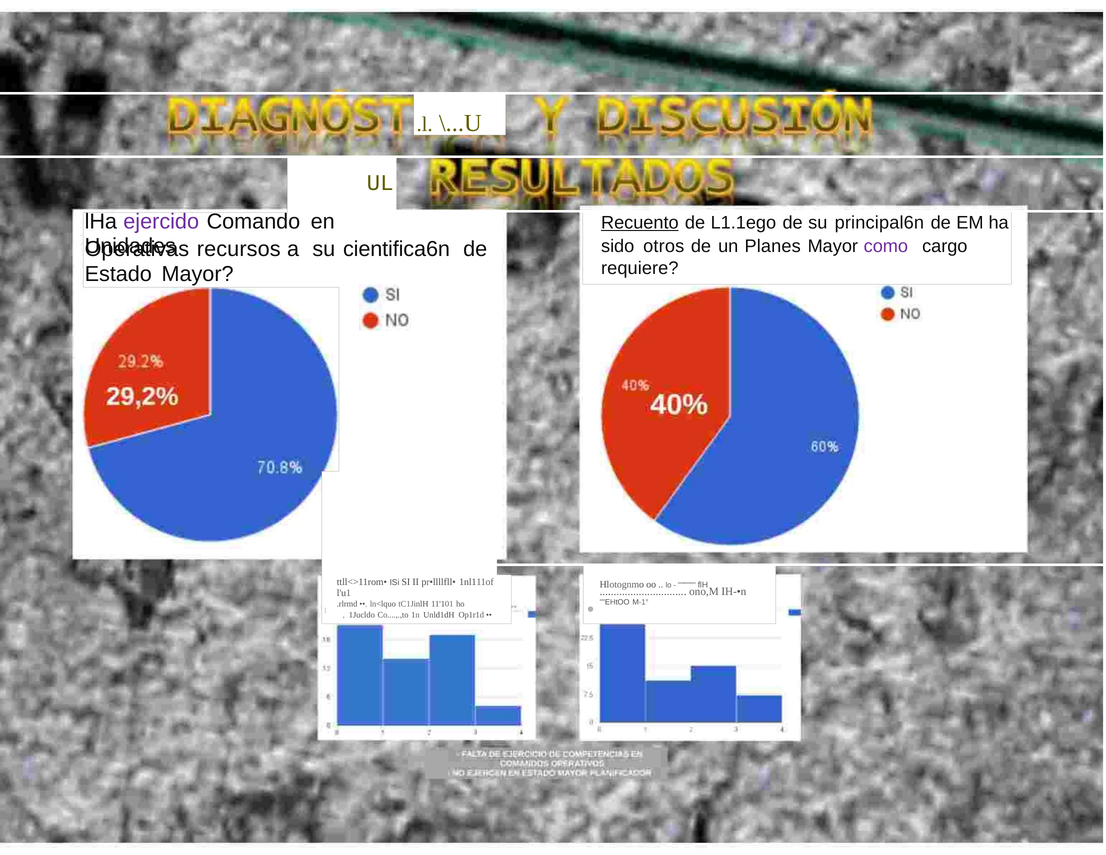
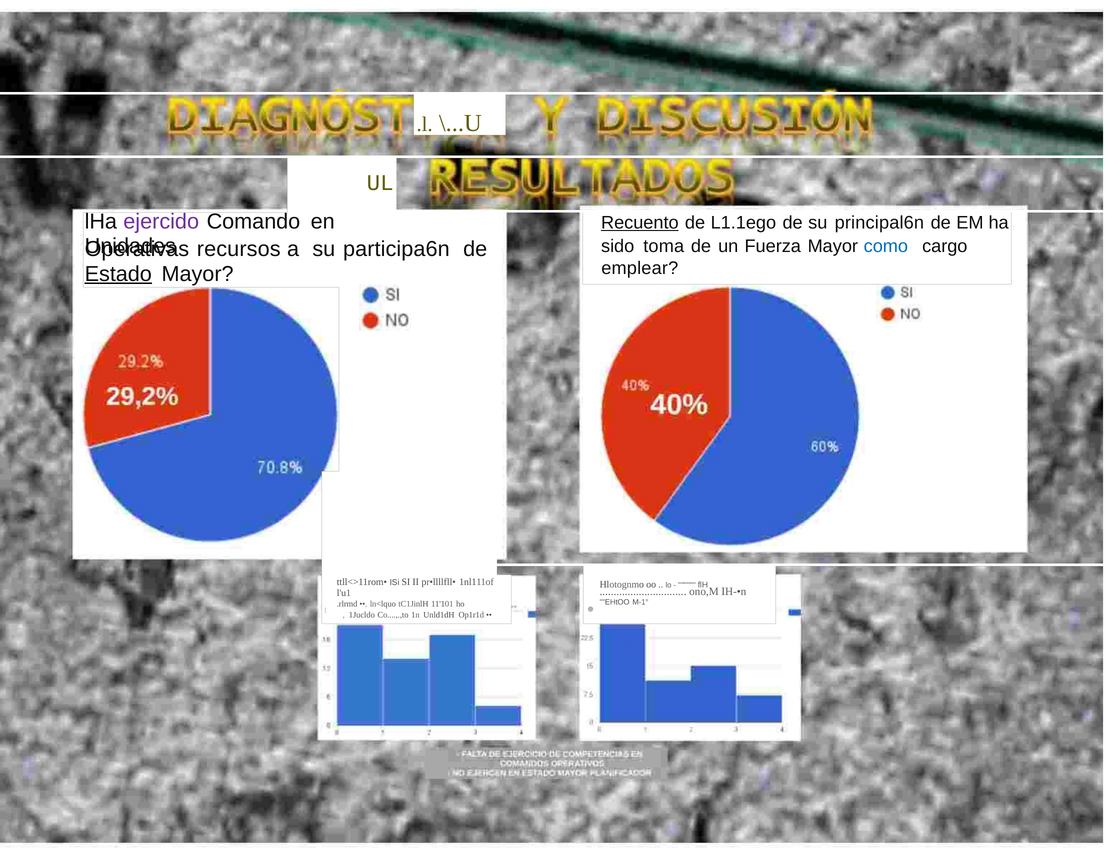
otros: otros -> toma (664, 246)
Planes: Planes -> Fuerza (773, 246)
como colour: purple -> blue (886, 246)
cientifica6n: cientifica6n -> participa6n (396, 249)
requiere: requiere -> emplear (640, 268)
Estado underline: none -> present (118, 274)
